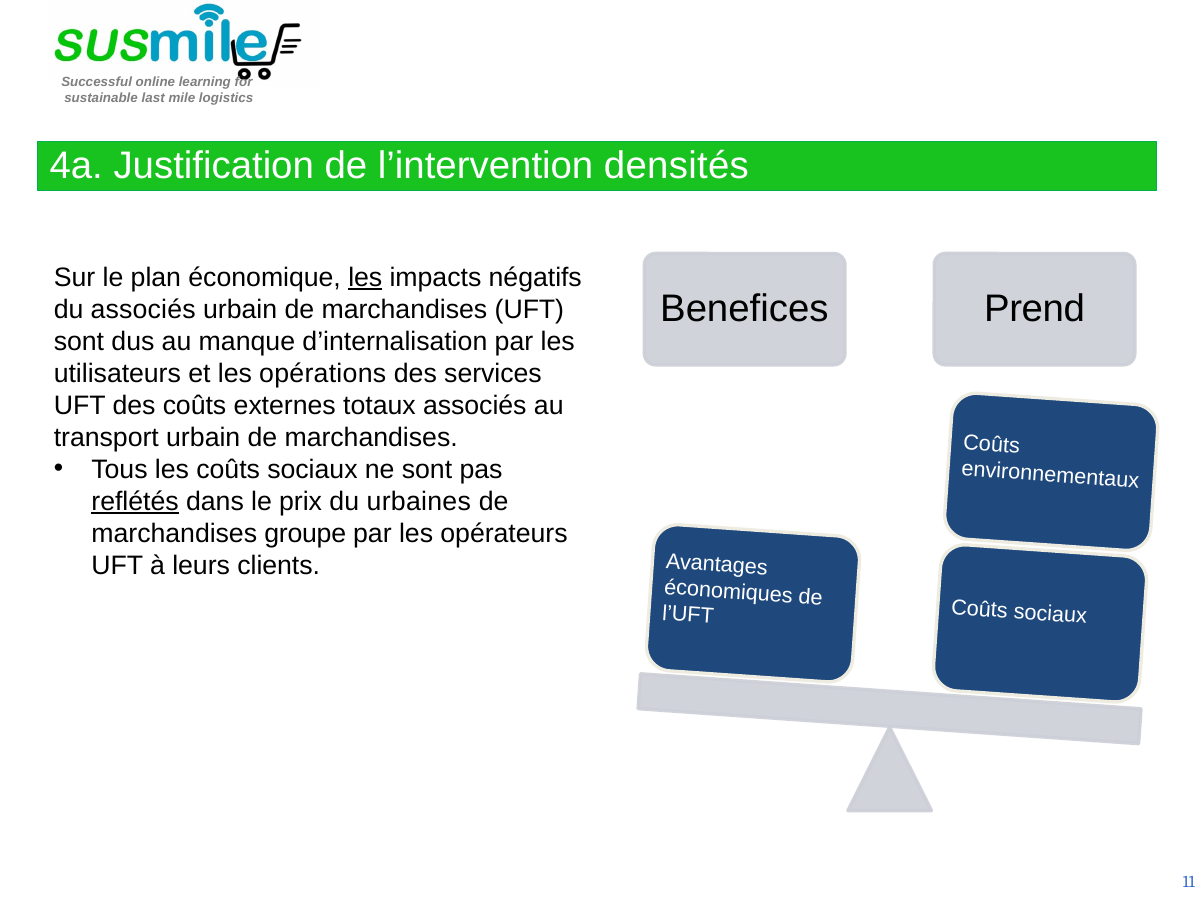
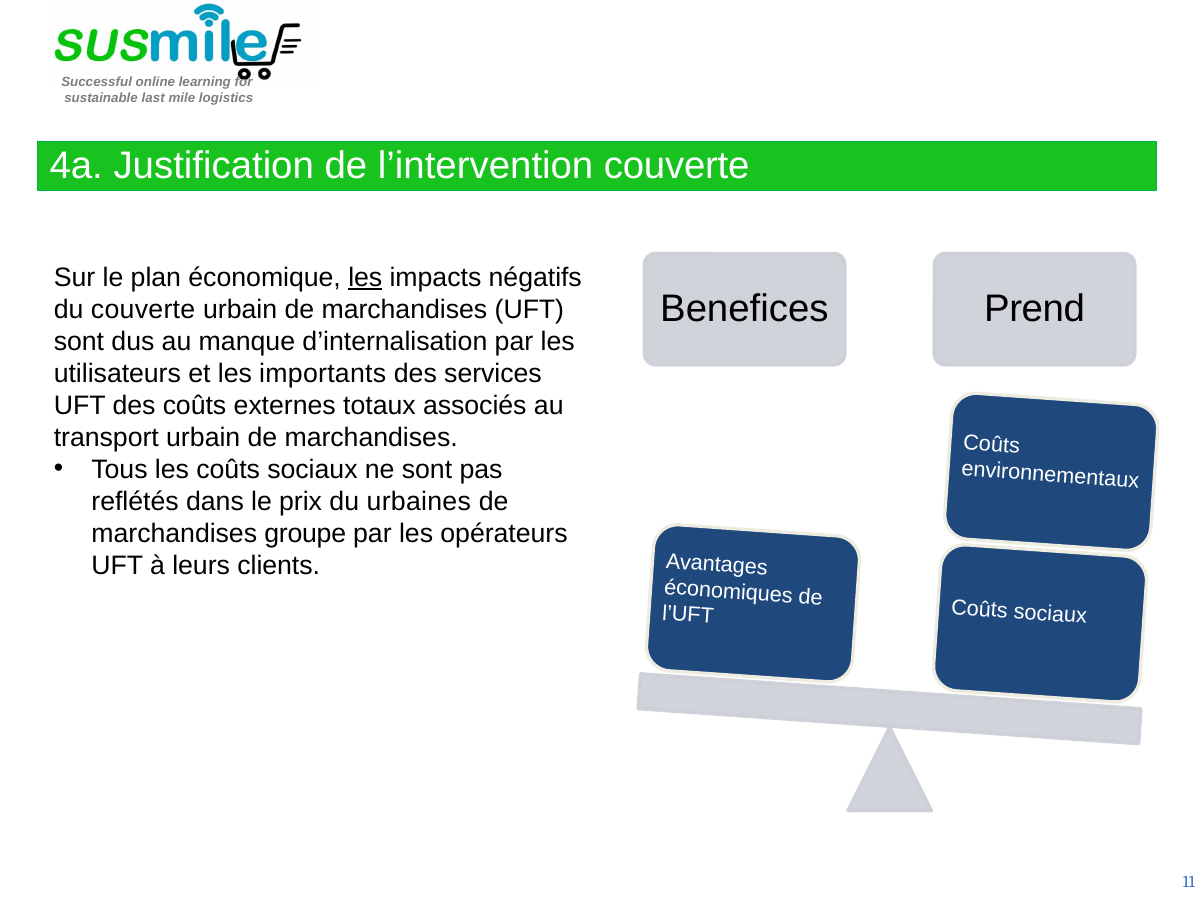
l’intervention densités: densités -> couverte (677, 166)
du associés: associés -> couverte (143, 310)
opérations: opérations -> importants (323, 374)
reflétés underline: present -> none (135, 502)
